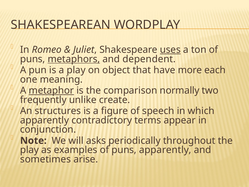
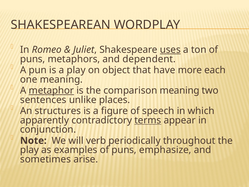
metaphors underline: present -> none (74, 59)
comparison normally: normally -> meaning (180, 90)
frequently: frequently -> sentences (43, 100)
create: create -> places (115, 100)
terms underline: none -> present (148, 120)
asks: asks -> verb (96, 140)
puns apparently: apparently -> emphasize (165, 150)
